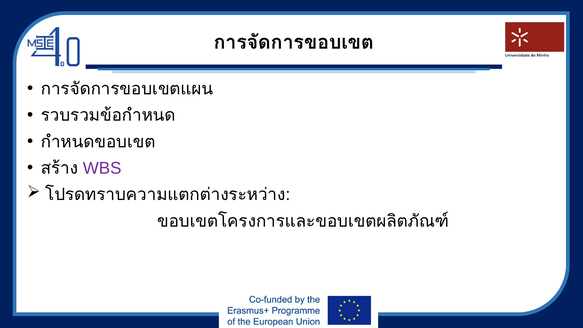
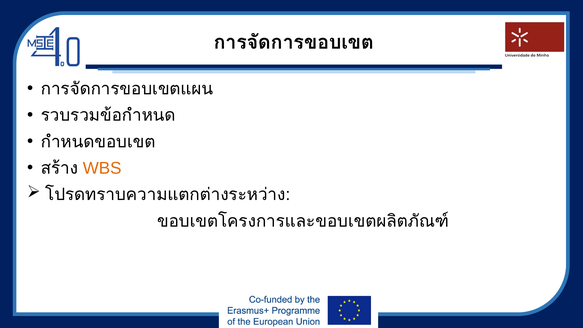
WBS colour: purple -> orange (102, 168)
